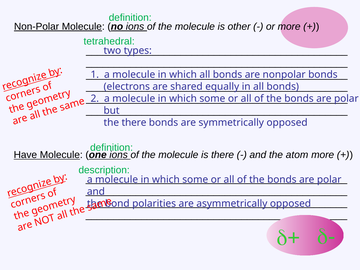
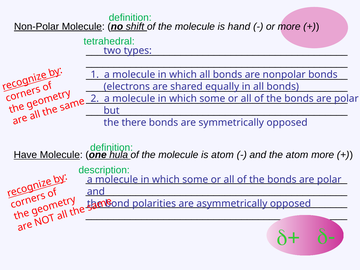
no ions: ions -> shift (135, 26)
other: other -> hand (239, 26)
one ions: ions -> hula (119, 155)
is there: there -> atom (223, 155)
